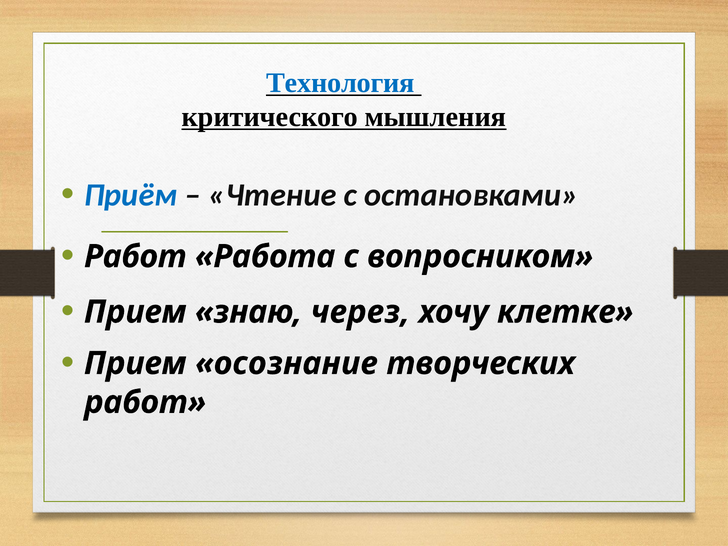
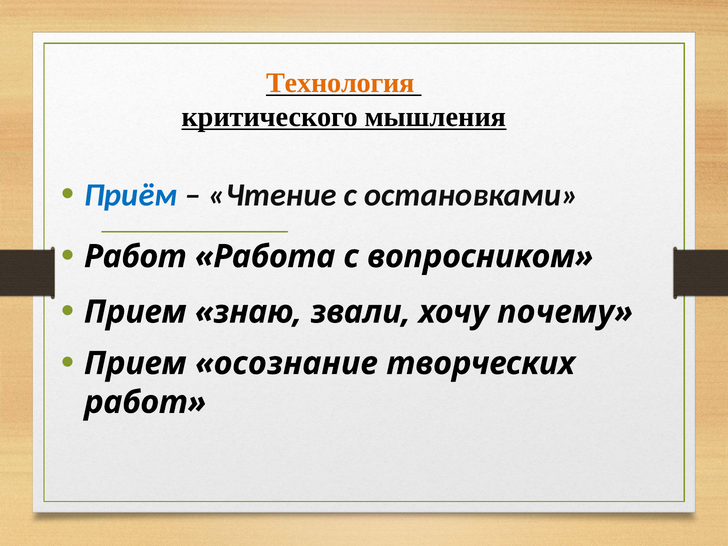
Технология colour: blue -> orange (340, 83)
через: через -> звали (360, 312)
клетке: клетке -> почему (565, 312)
